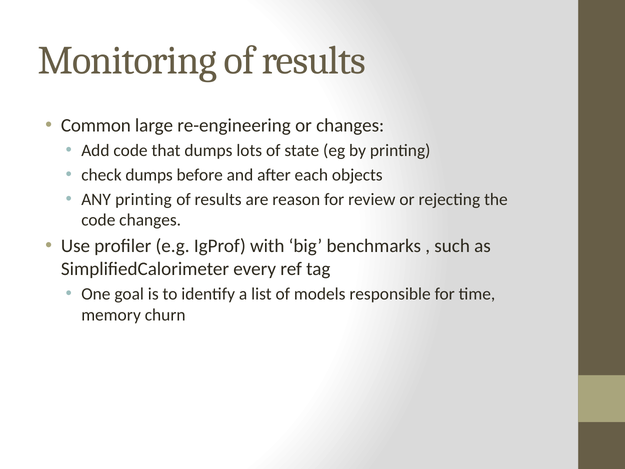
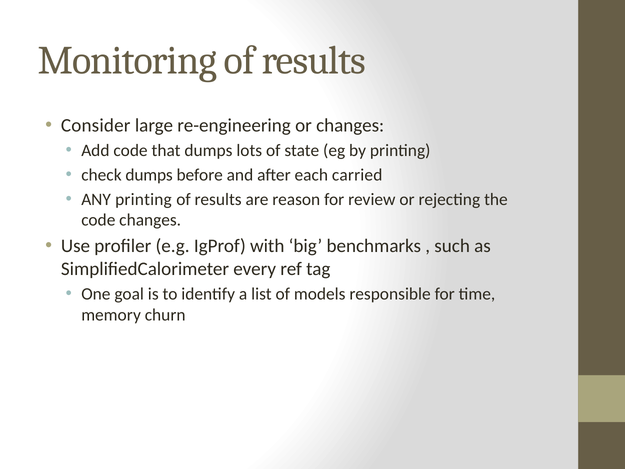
Common: Common -> Consider (96, 125)
objects: objects -> carried (357, 175)
